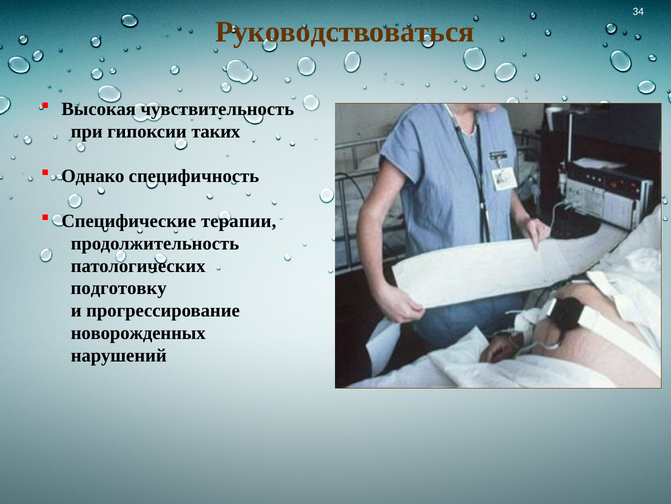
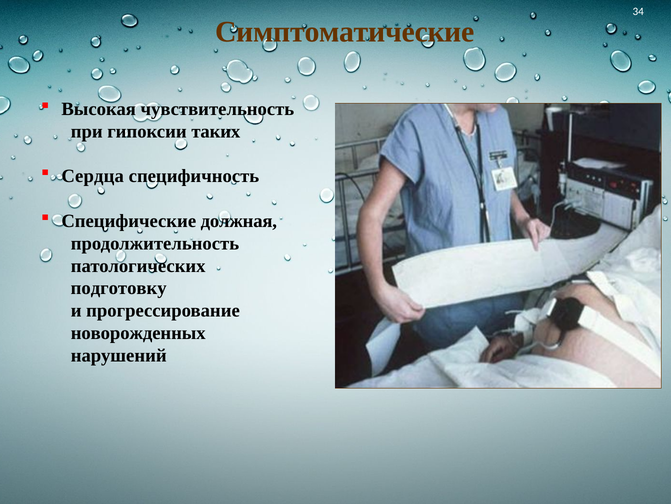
Руководствоваться: Руководствоваться -> Симптоматические (345, 32)
Однако: Однако -> Сердца (93, 176)
терапии: терапии -> должная (239, 221)
